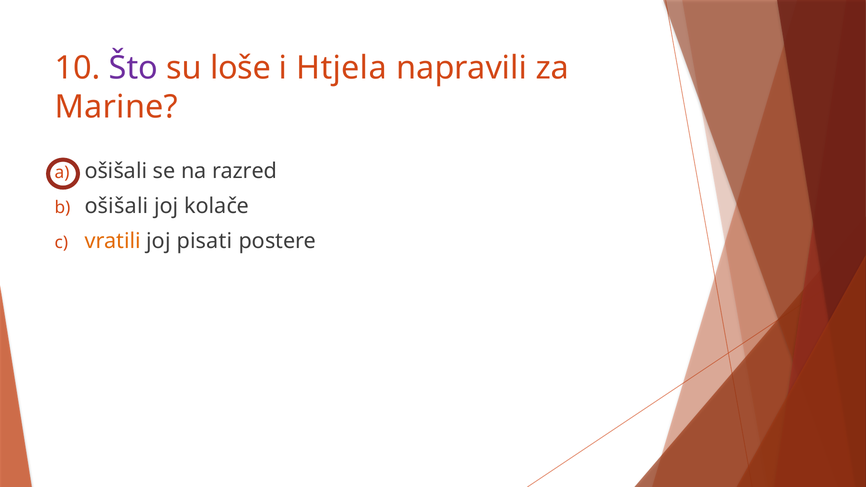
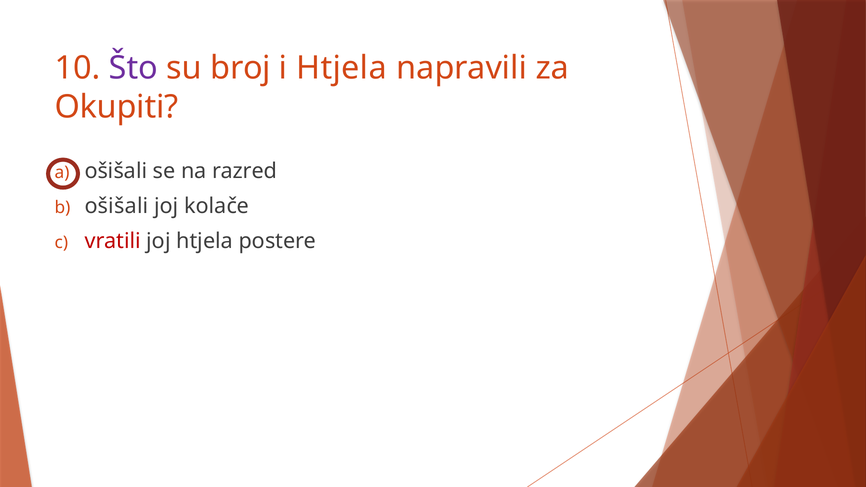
loše: loše -> broj (241, 68)
Marine: Marine -> Okupiti (117, 107)
vratili colour: orange -> red (113, 241)
joj pisati: pisati -> htjela (205, 241)
